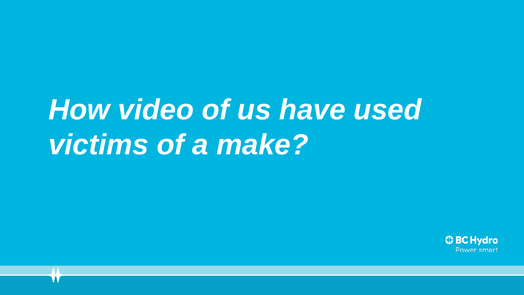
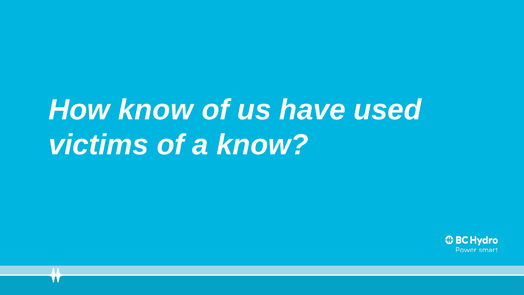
How video: video -> know (156, 110)
a make: make -> know (262, 145)
